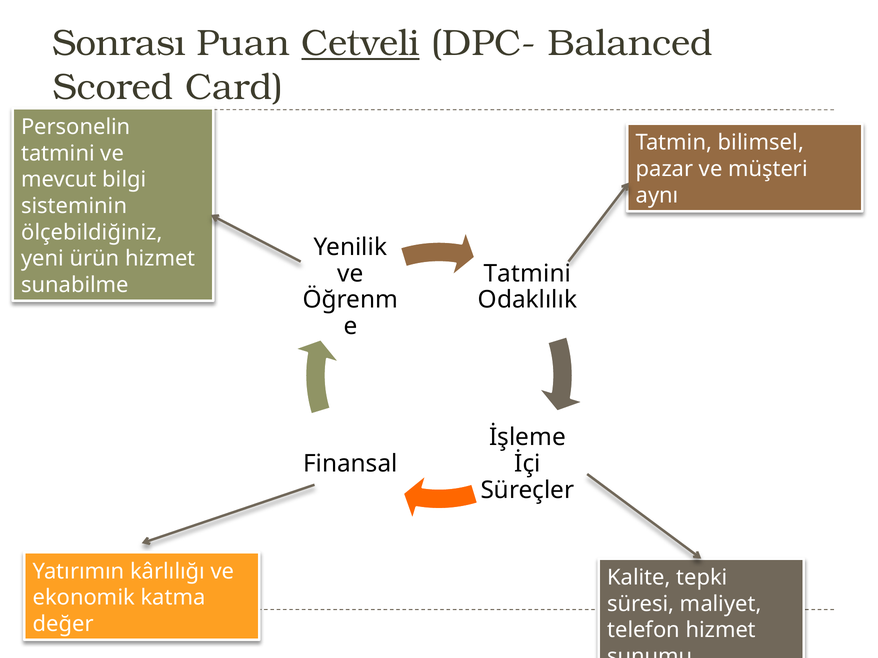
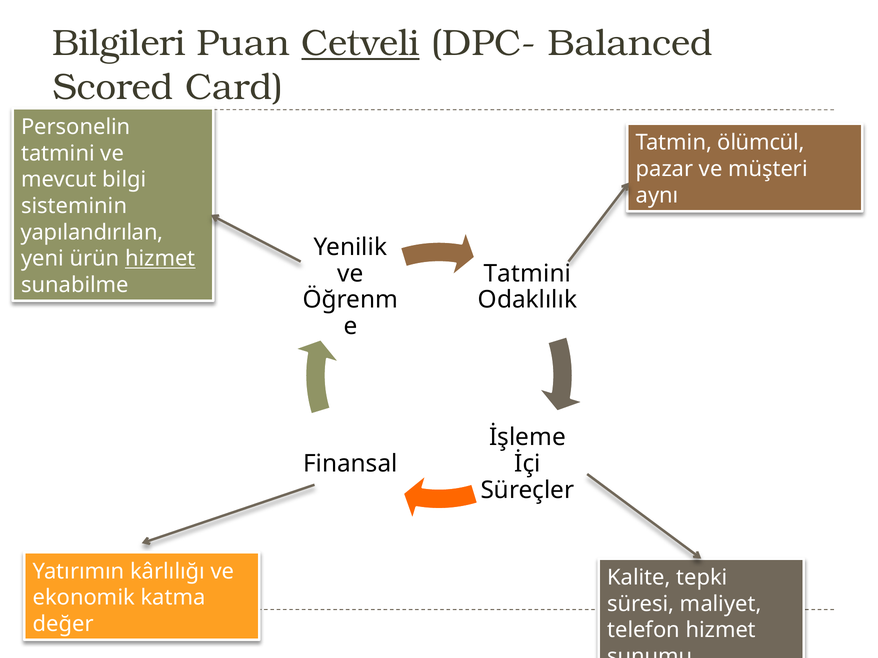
Sonrası: Sonrası -> Bilgileri (119, 43)
bilimsel: bilimsel -> ölümcül (761, 143)
ölçebildiğiniz: ölçebildiğiniz -> yapılandırılan (92, 233)
hizmet underline: none -> present (160, 259)
